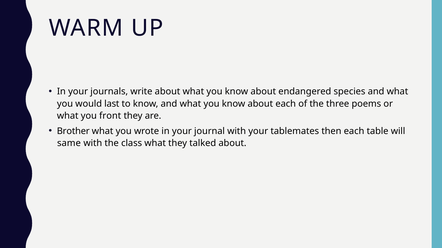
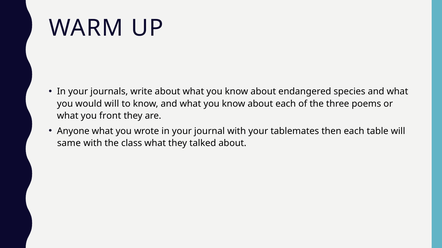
would last: last -> will (112, 104)
Brother: Brother -> Anyone (73, 131)
